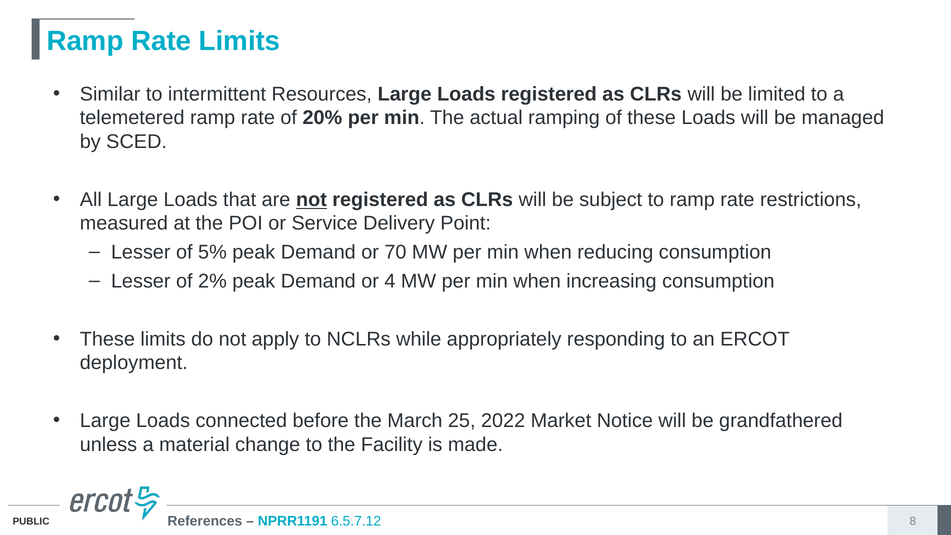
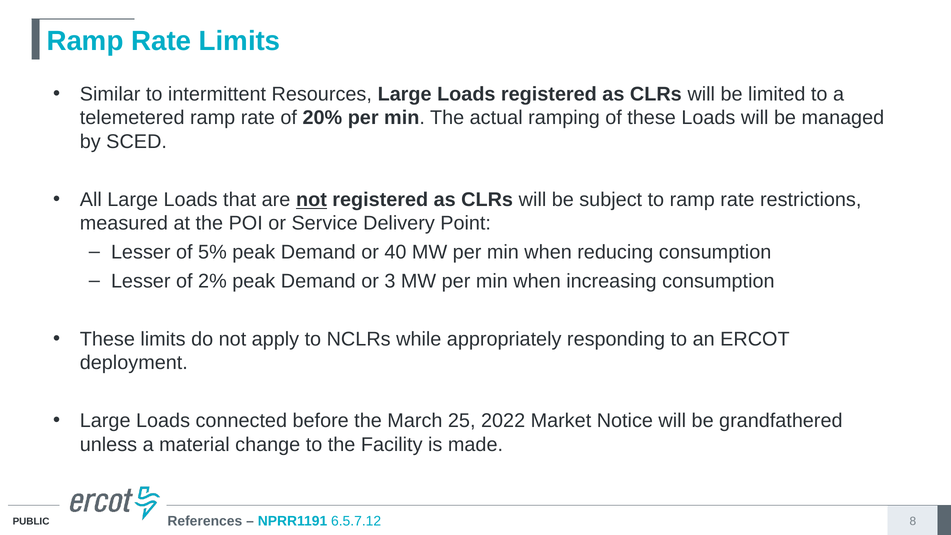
70: 70 -> 40 (395, 252)
4: 4 -> 3 (390, 281)
